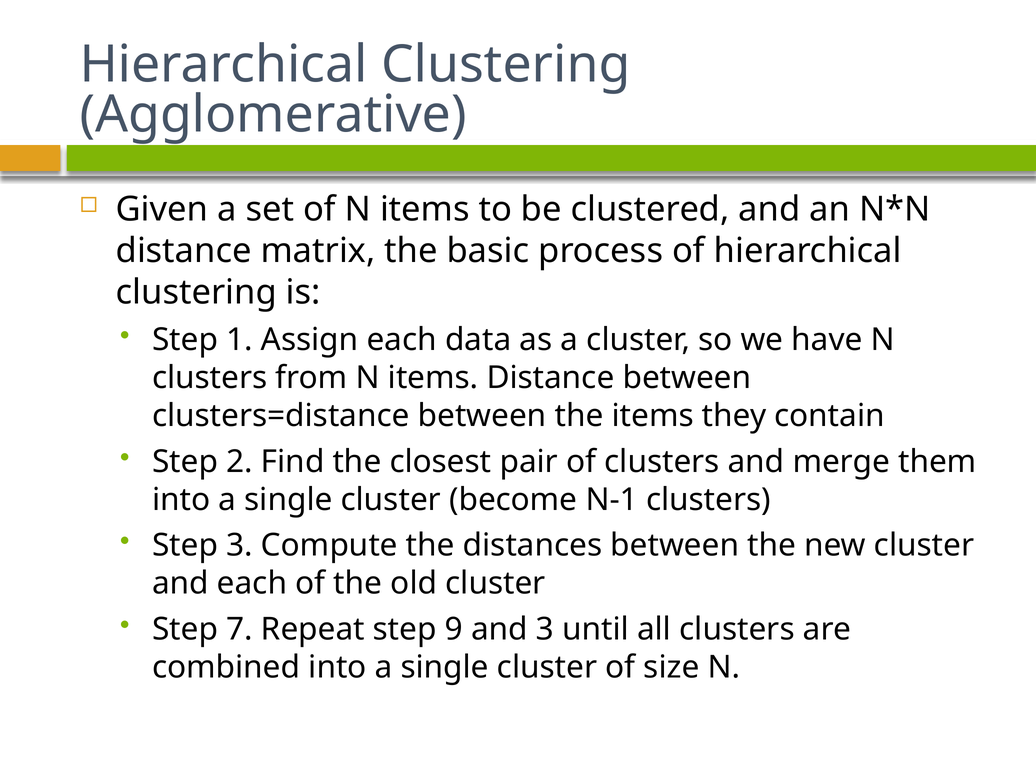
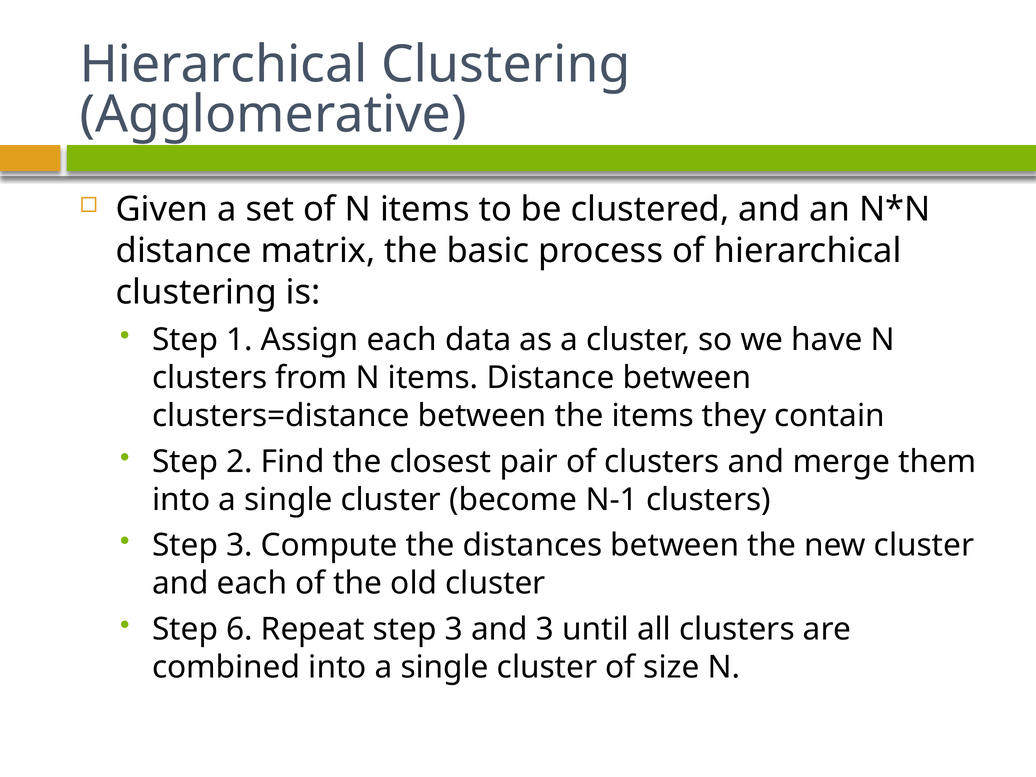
7: 7 -> 6 (239, 629)
Repeat step 9: 9 -> 3 (454, 629)
